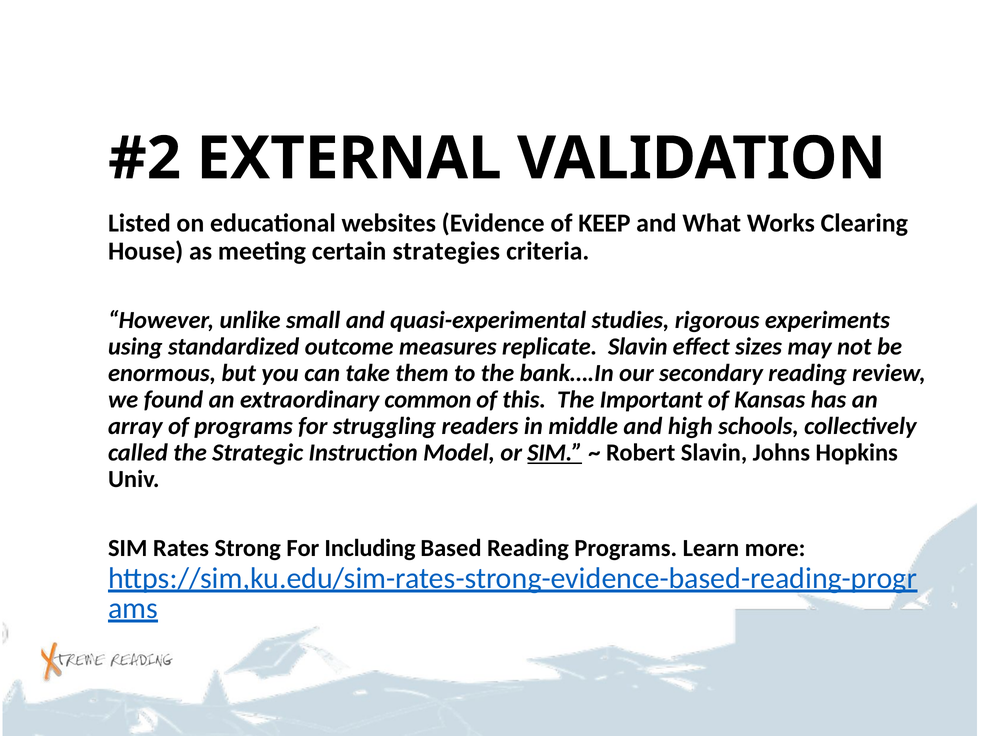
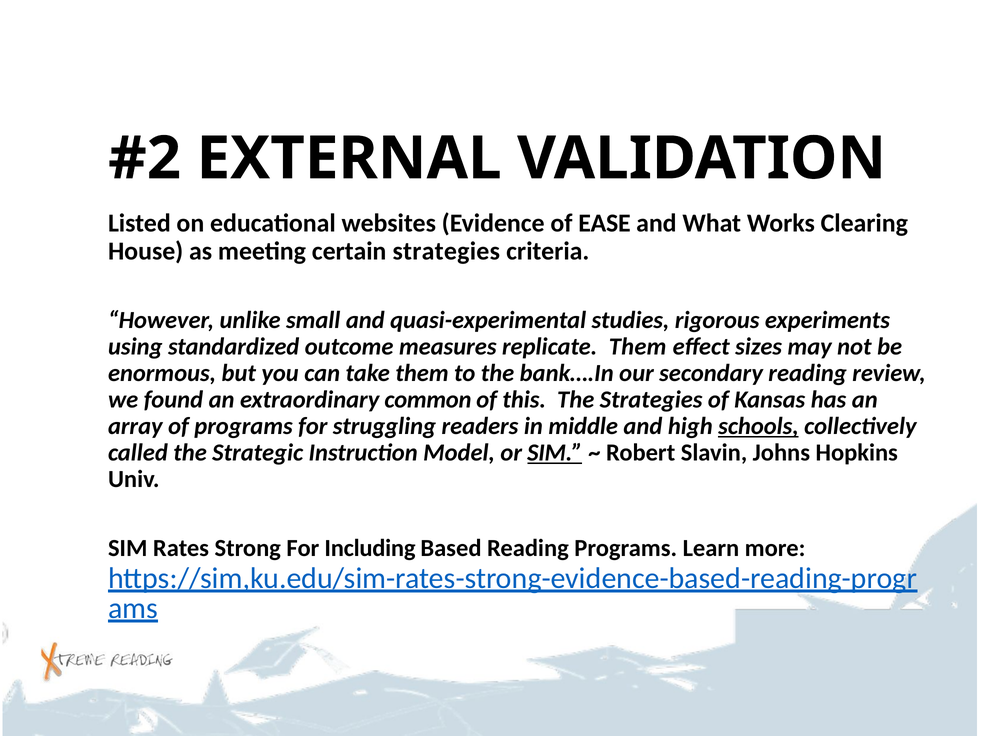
KEEP: KEEP -> EASE (604, 223)
replicate Slavin: Slavin -> Them (638, 347)
The Important: Important -> Strategies (651, 400)
schools underline: none -> present (758, 426)
